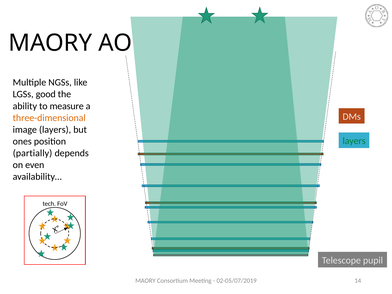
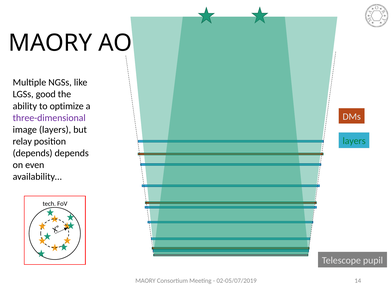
measure: measure -> optimize (67, 106)
three-dimensional colour: orange -> purple (49, 118)
ones: ones -> relay (22, 141)
partially: partially -> depends (33, 153)
